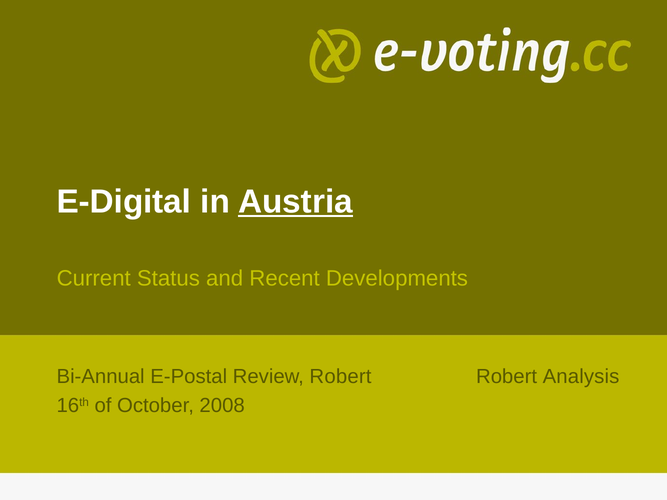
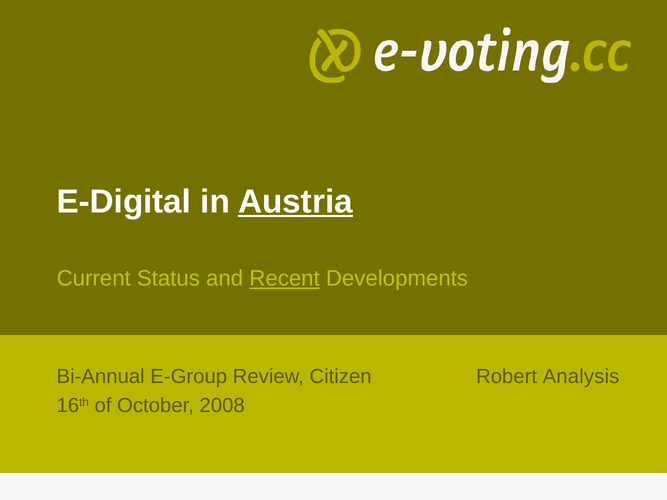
Recent underline: none -> present (285, 279)
E-Postal: E-Postal -> E-Group (189, 377)
Review Robert: Robert -> Citizen (341, 377)
